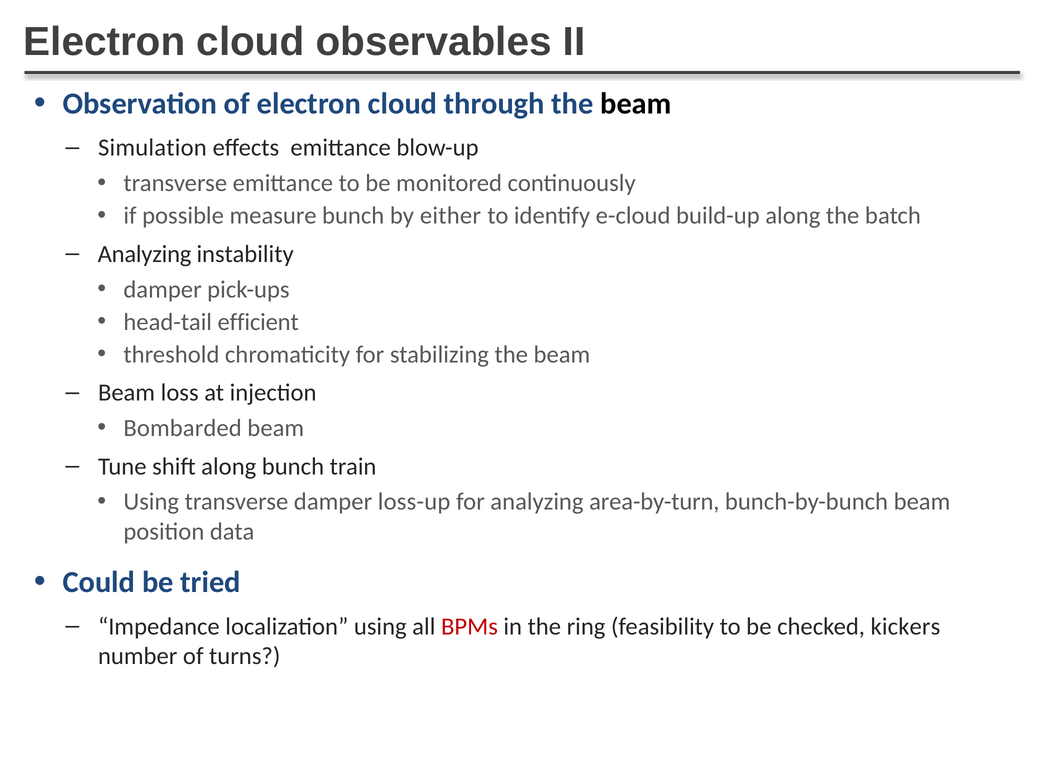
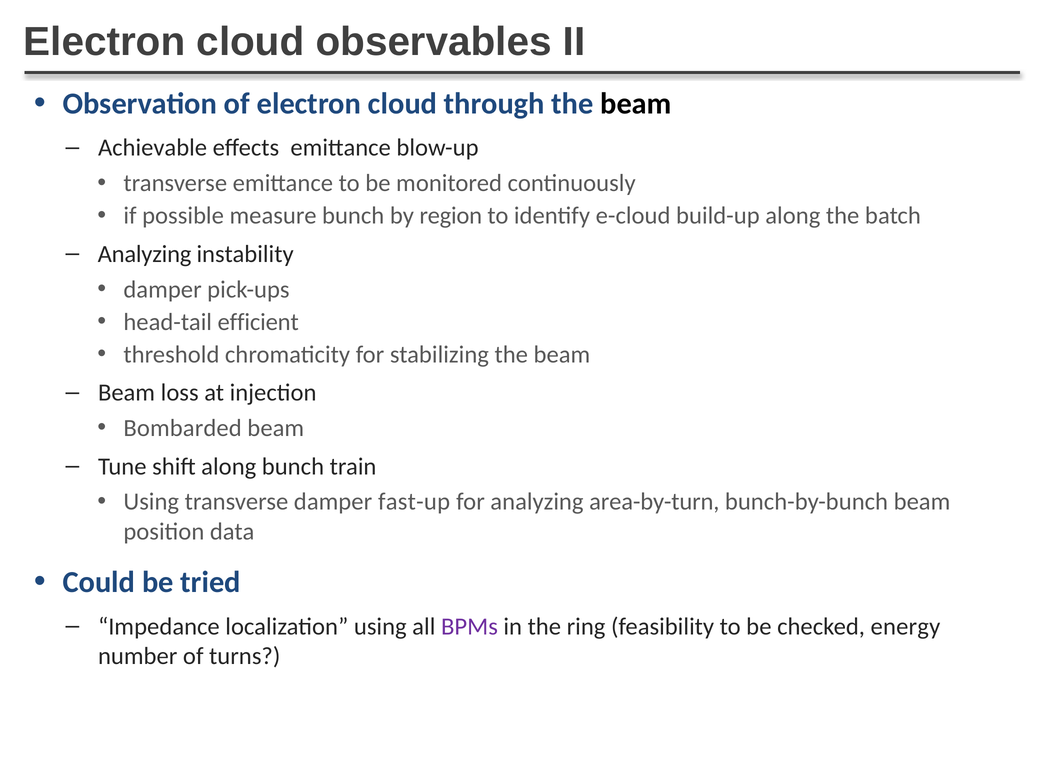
Simulation: Simulation -> Achievable (153, 148)
either: either -> region (451, 216)
loss-up: loss-up -> fast-up (414, 502)
BPMs colour: red -> purple (469, 627)
kickers: kickers -> energy (905, 627)
